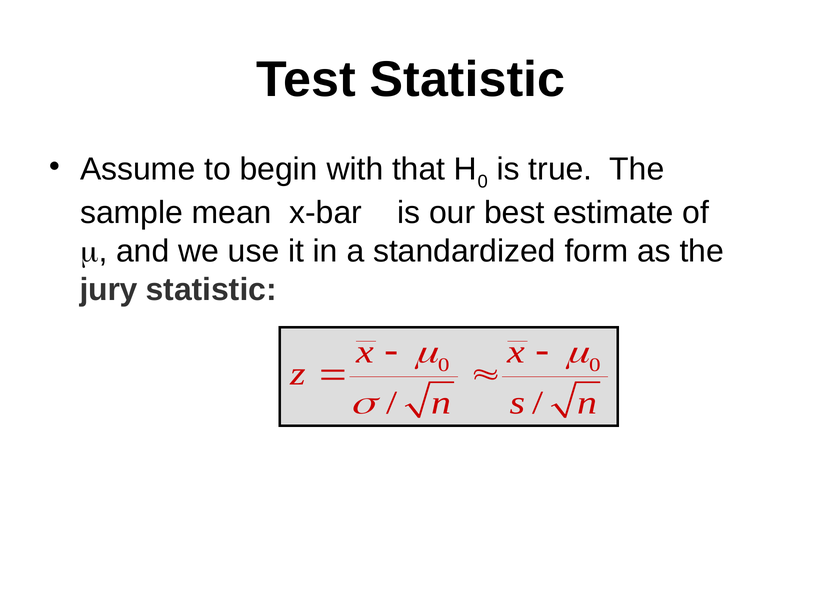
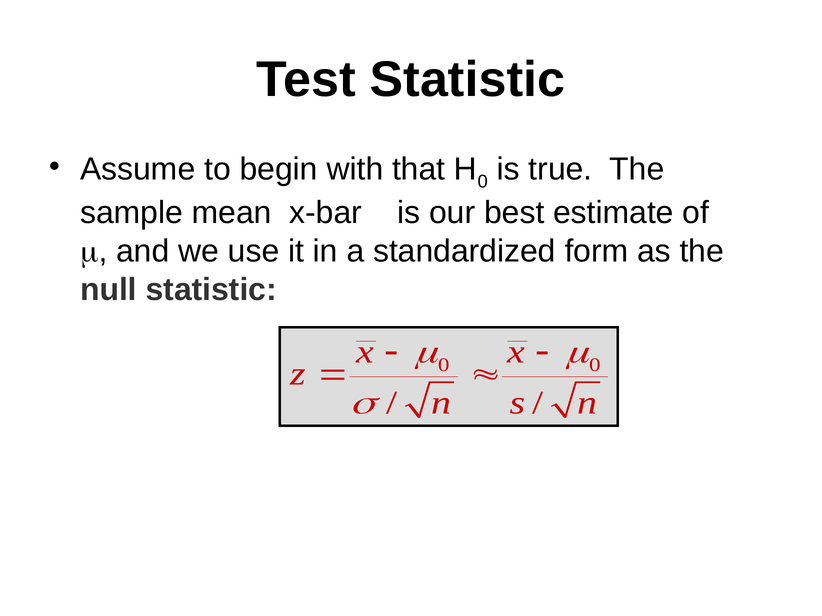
jury: jury -> null (108, 290)
